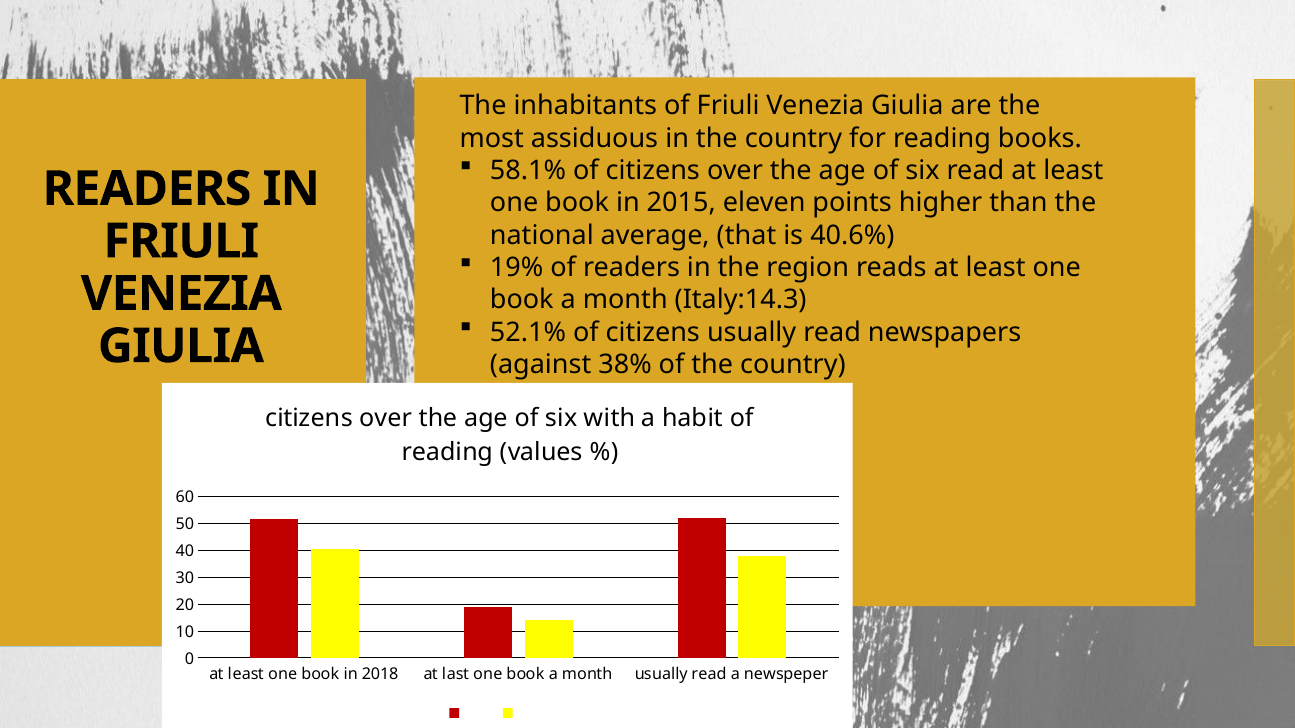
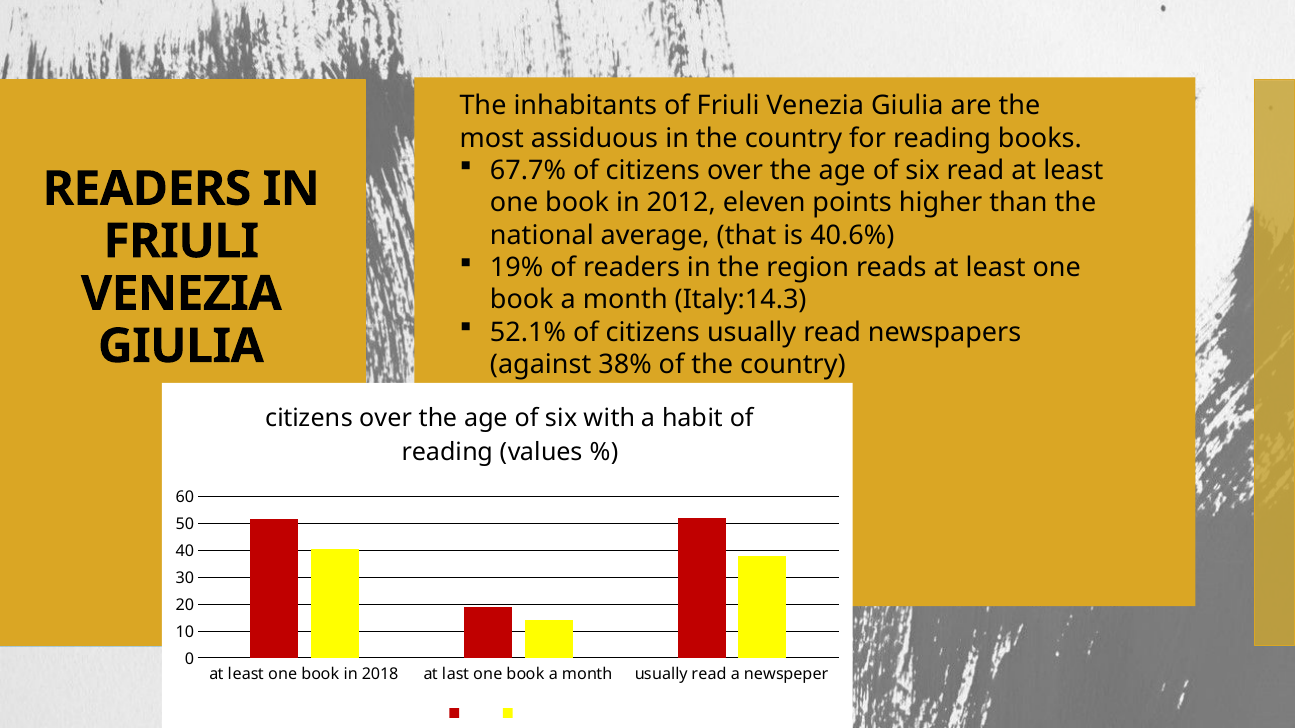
58.1%: 58.1% -> 67.7% (528, 171)
2015: 2015 -> 2012 (681, 203)
